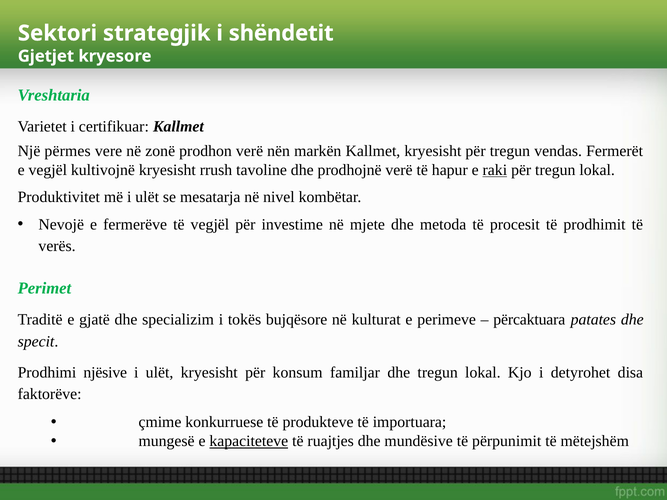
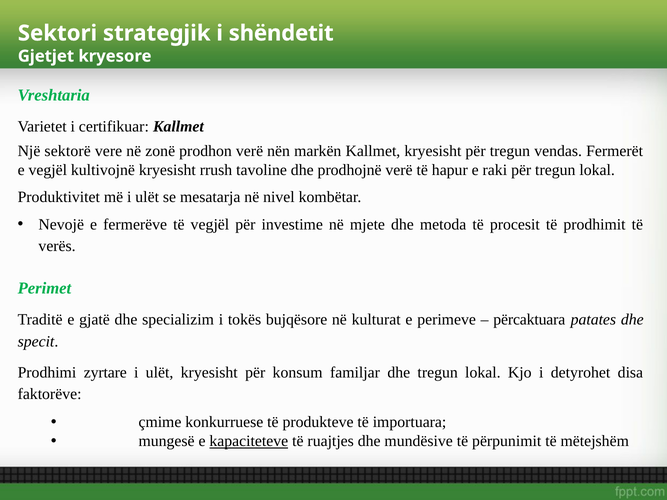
përmes: përmes -> sektorë (68, 151)
raki underline: present -> none (495, 170)
njësive: njësive -> zyrtare (105, 373)
